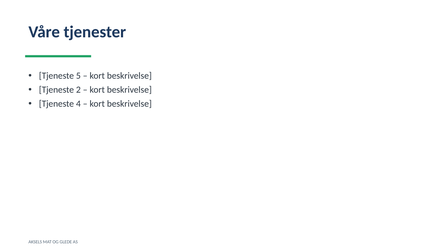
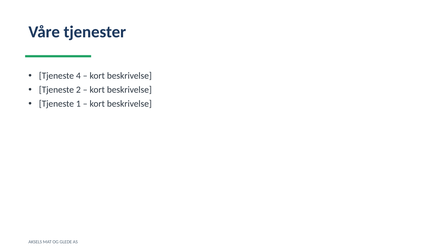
5: 5 -> 4 (78, 76)
4: 4 -> 1 (78, 104)
